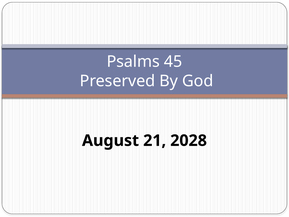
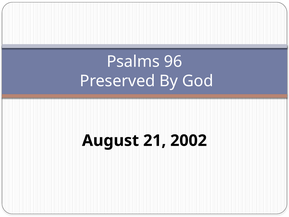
45: 45 -> 96 (173, 62)
2028: 2028 -> 2002 (189, 140)
